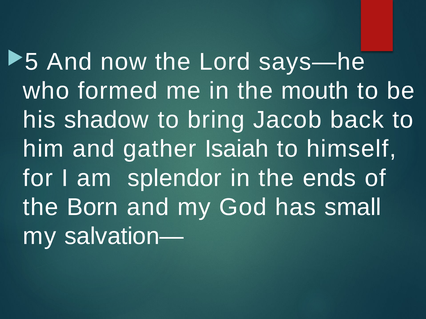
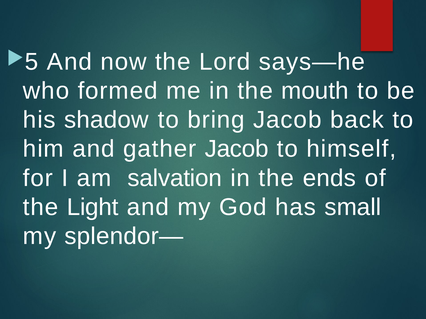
gather Isaiah: Isaiah -> Jacob (237, 149)
splendor: splendor -> salvation (175, 178)
Born: Born -> Light (93, 207)
salvation—: salvation— -> splendor— (124, 236)
